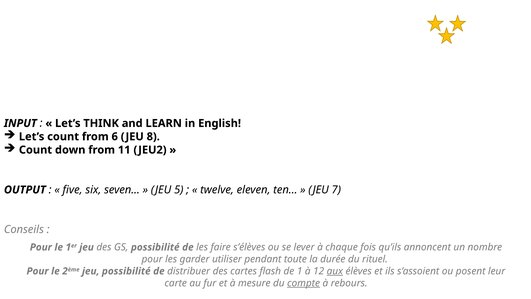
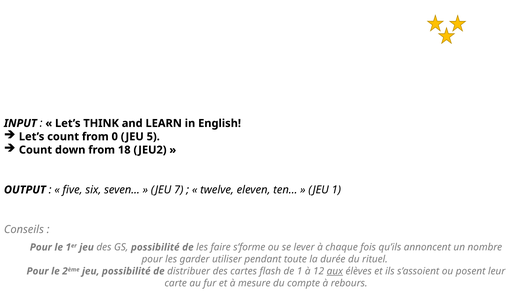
6: 6 -> 0 (115, 136)
8: 8 -> 5 (153, 136)
11: 11 -> 18 (124, 150)
5: 5 -> 7 (179, 190)
JEU 7: 7 -> 1 (336, 190)
s’élèves: s’élèves -> s’forme (249, 247)
compte underline: present -> none (304, 283)
